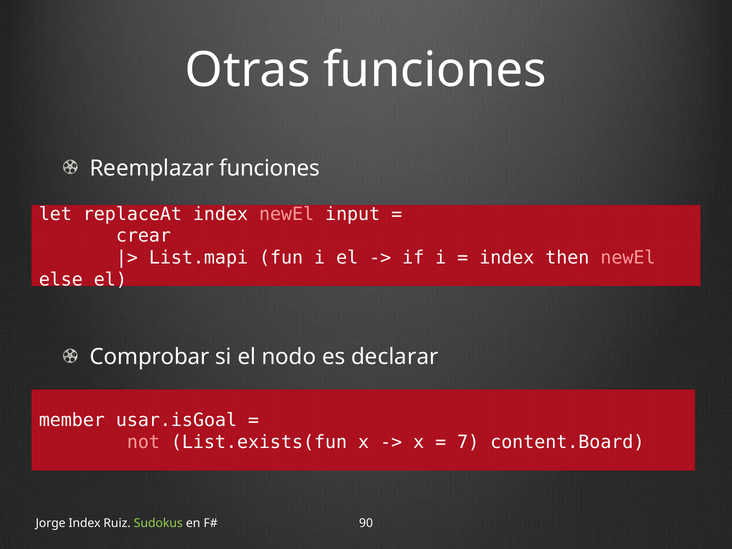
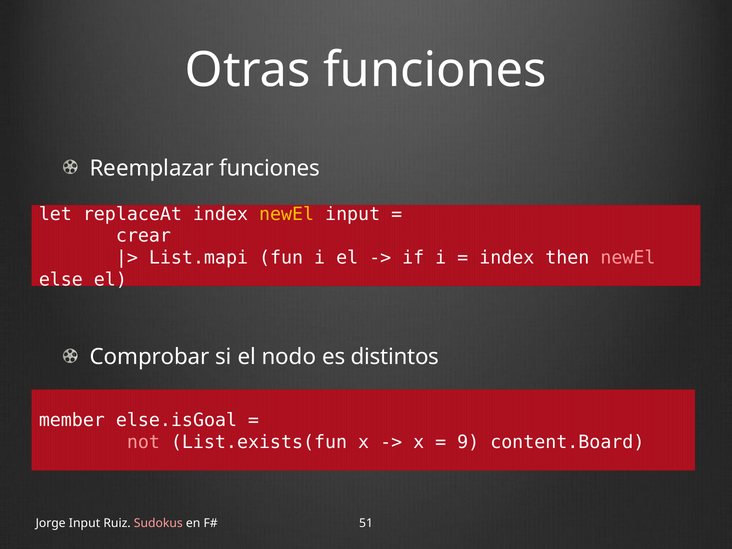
newEl colour: pink -> yellow (287, 214)
declarar: declarar -> distintos (395, 357)
usar.isGoal: usar.isGoal -> else.isGoal (176, 420)
7: 7 -> 9 (468, 442)
Jorge Index: Index -> Input (84, 523)
Sudokus colour: light green -> pink (158, 523)
90: 90 -> 51 (366, 523)
